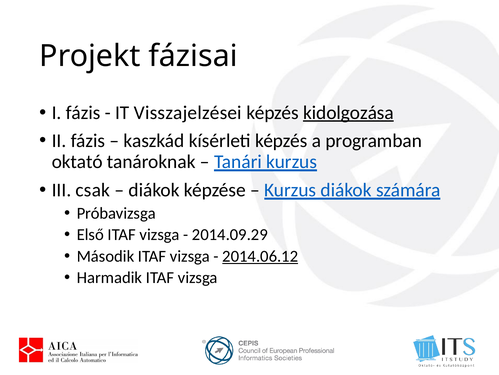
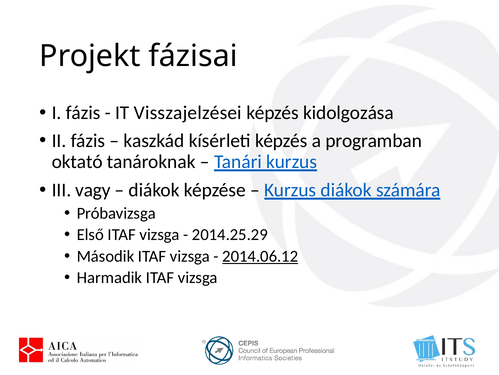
kidolgozása underline: present -> none (348, 112)
csak: csak -> vagy (93, 190)
2014.09.29: 2014.09.29 -> 2014.25.29 (230, 234)
